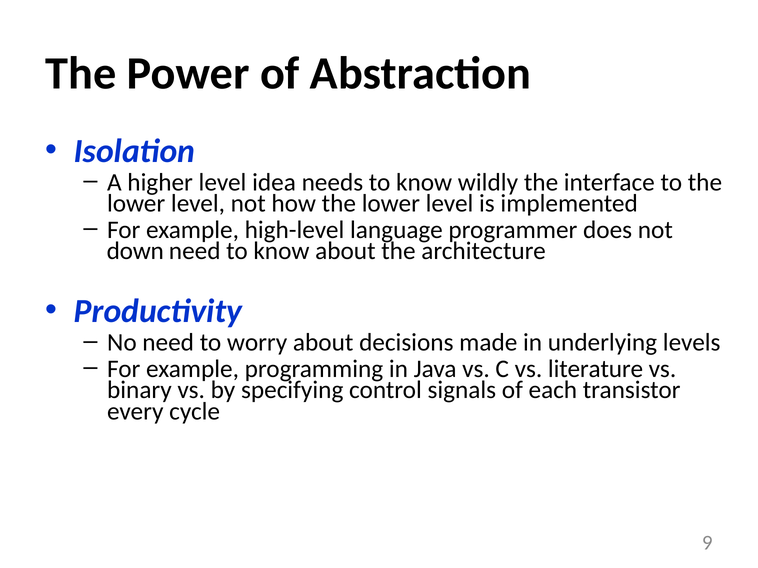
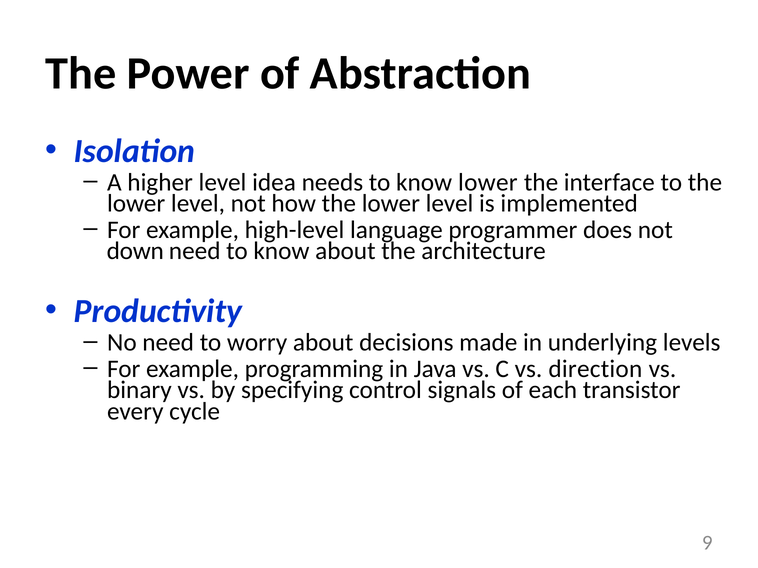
know wildly: wildly -> lower (488, 183)
literature: literature -> direction (595, 369)
